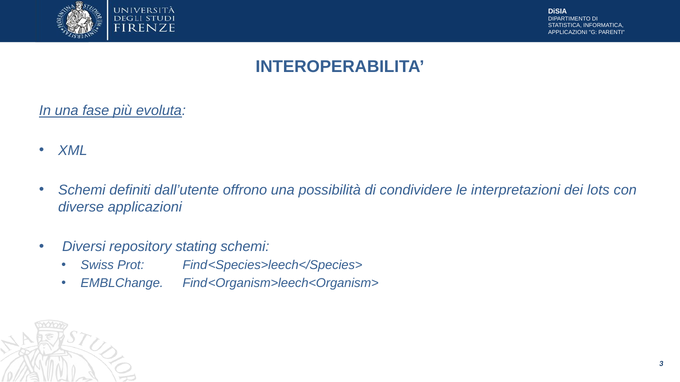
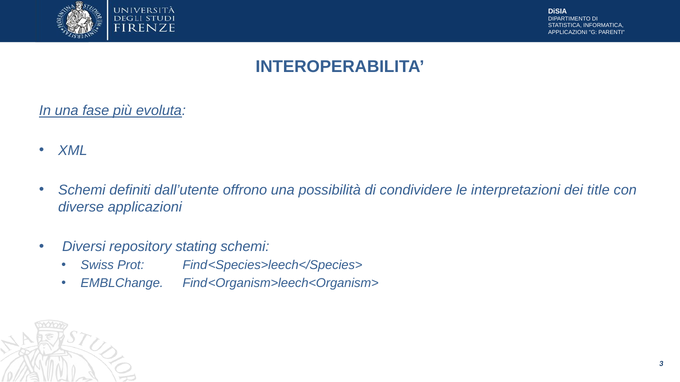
lots: lots -> title (598, 190)
